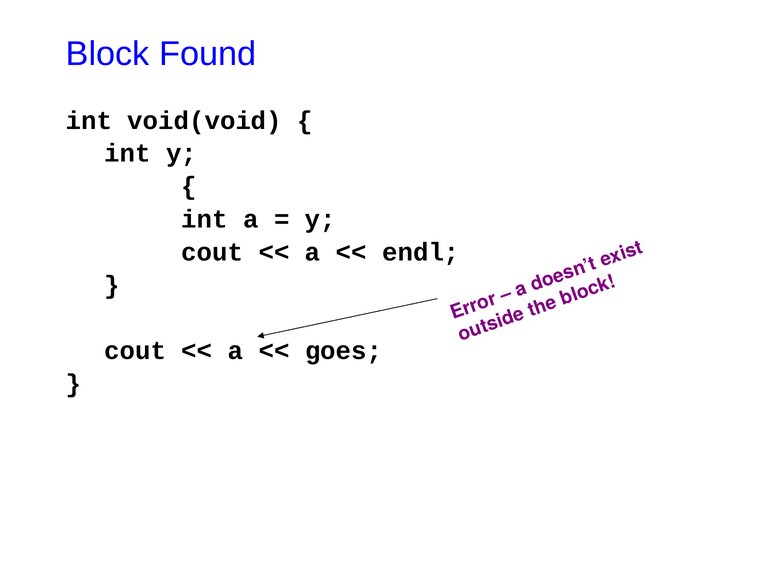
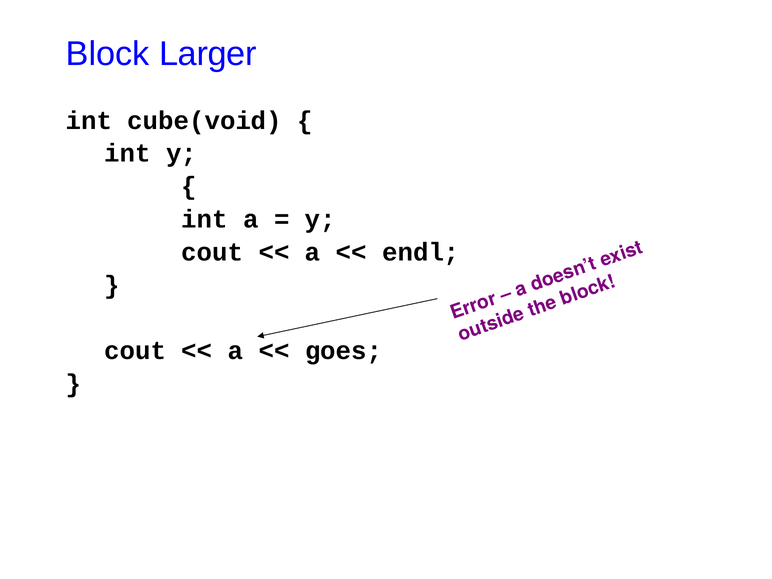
Found: Found -> Larger (208, 54)
void(void: void(void -> cube(void (205, 121)
